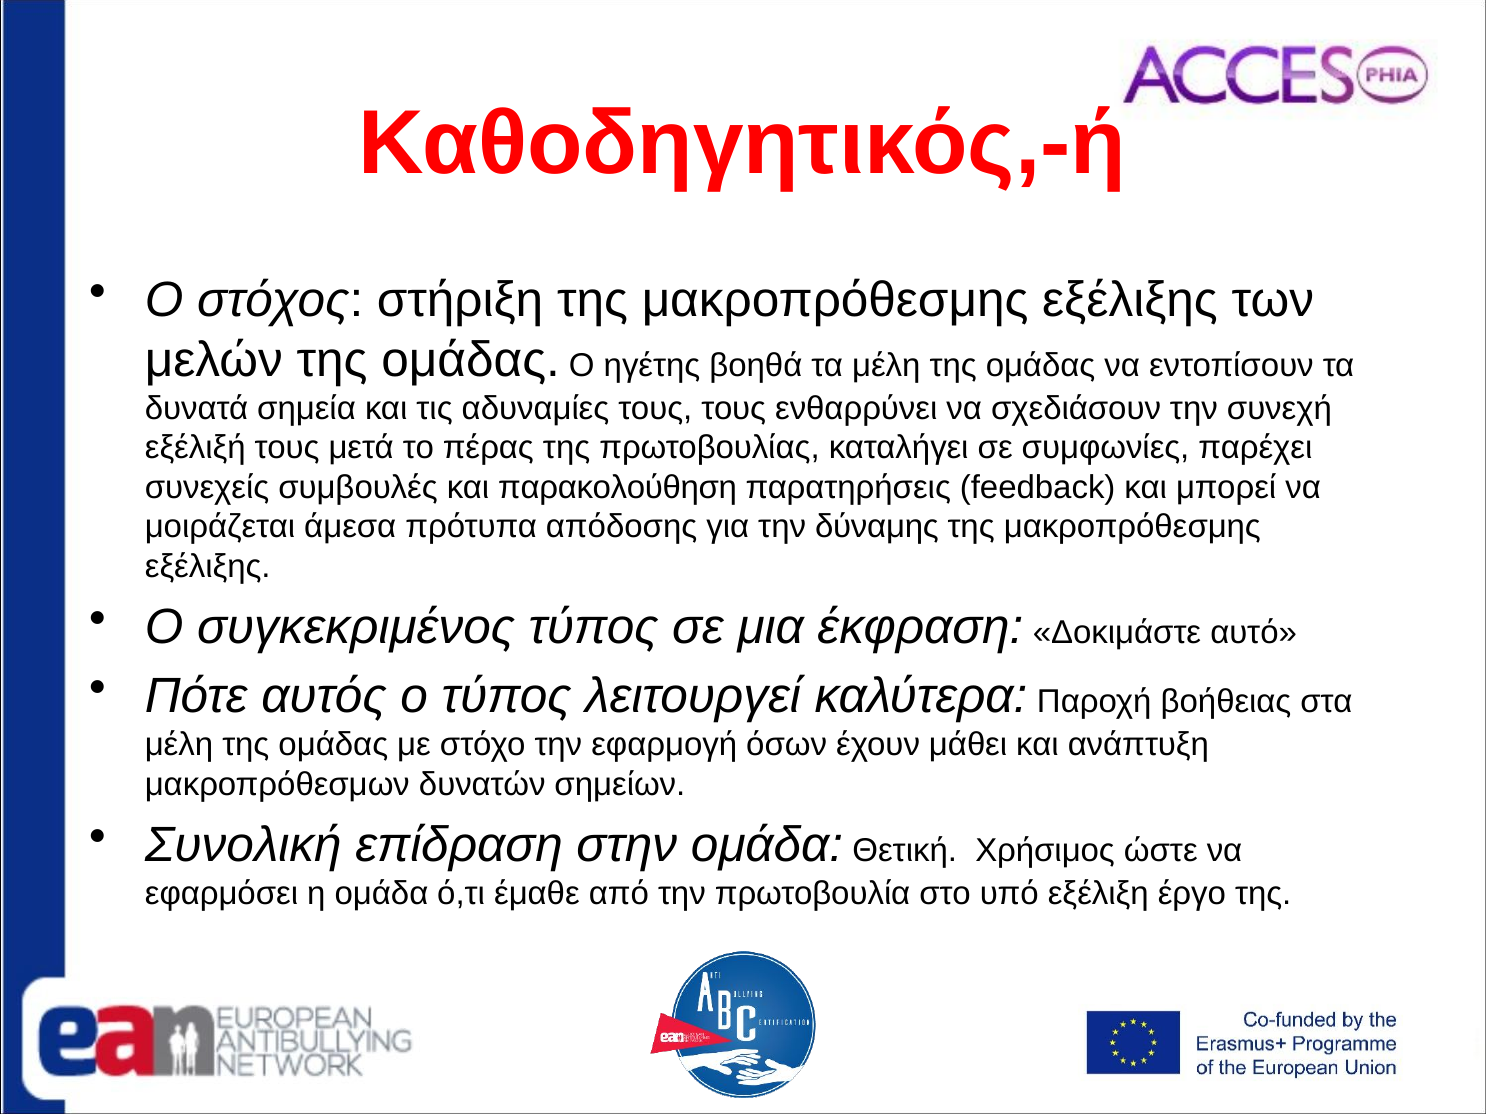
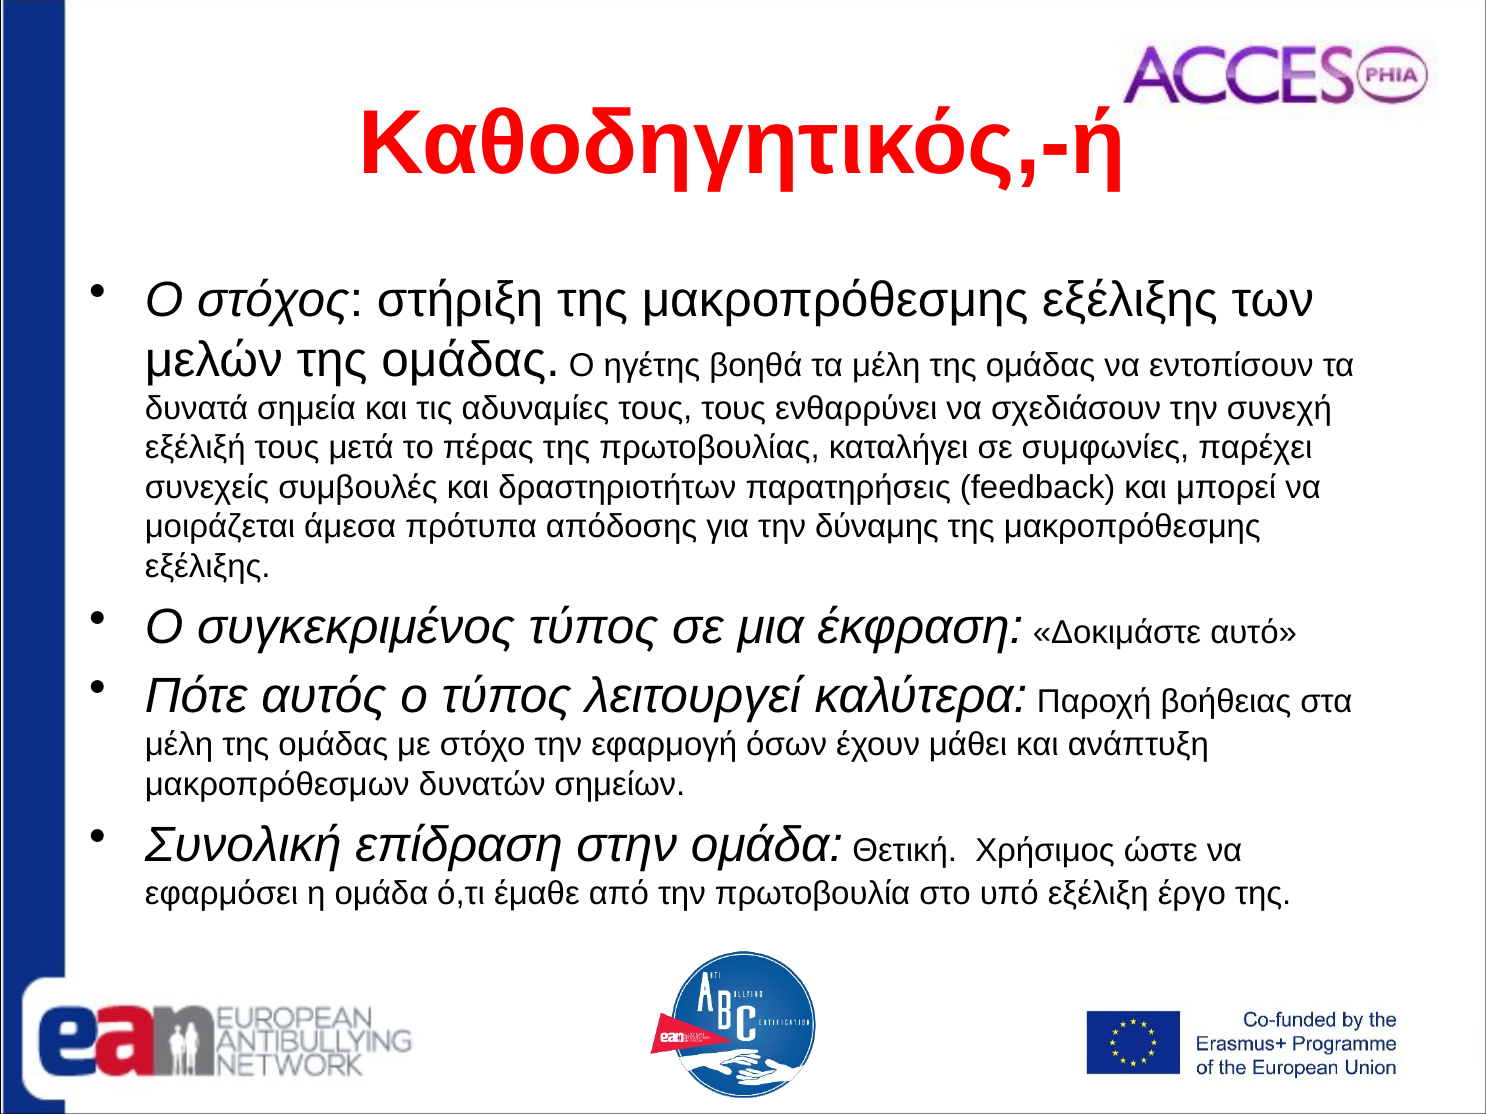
παρακολούθηση: παρακολούθηση -> δραστηριοτήτων (617, 488)
